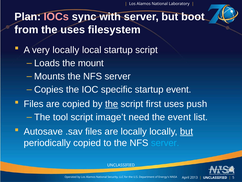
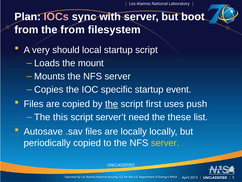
the uses: uses -> from (73, 30)
very locally: locally -> should (66, 50)
tool: tool -> this (60, 117)
image’t: image’t -> server’t (111, 117)
the event: event -> these (179, 117)
but underline: present -> none (186, 131)
server colour: light blue -> yellow (165, 143)
